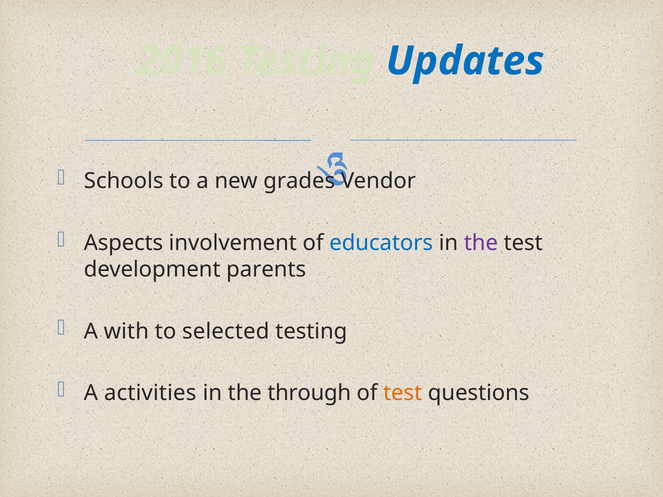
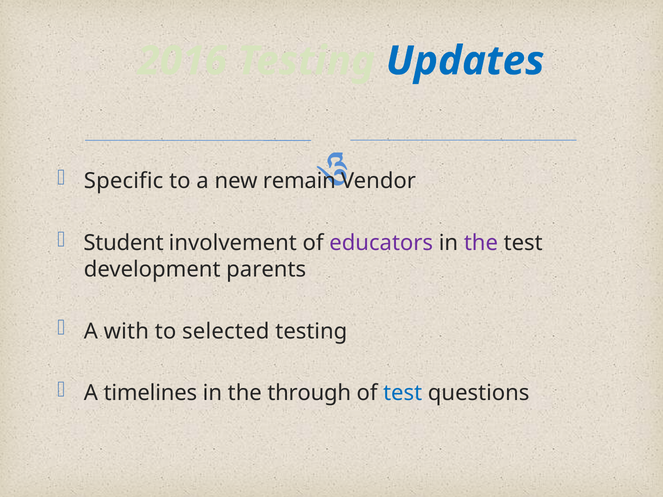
Schools: Schools -> Specific (124, 181)
grades: grades -> remain (299, 181)
Aspects: Aspects -> Student (124, 243)
educators colour: blue -> purple (381, 243)
activities: activities -> timelines (150, 393)
test colour: orange -> blue (403, 393)
